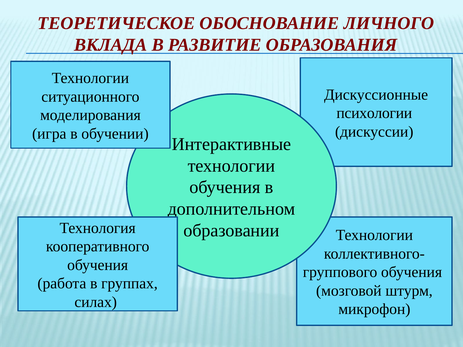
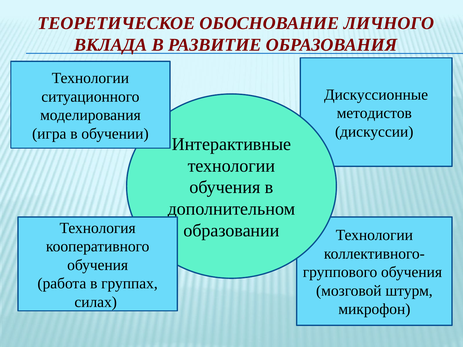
психологии: психологии -> методистов (374, 113)
